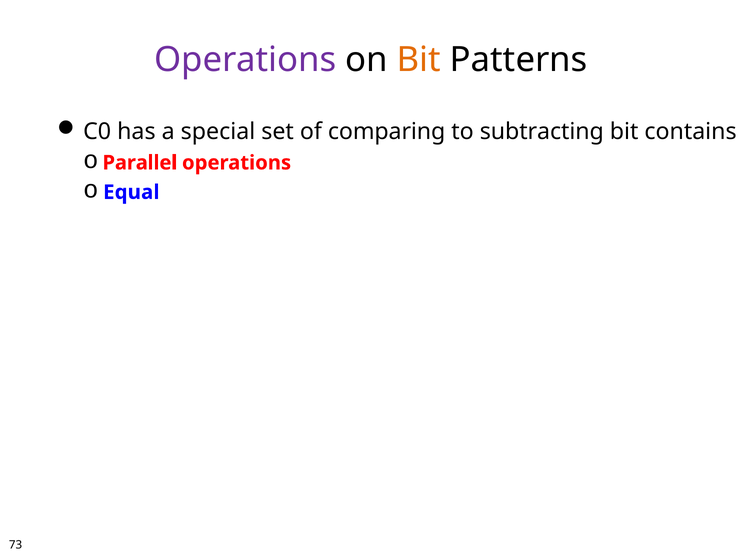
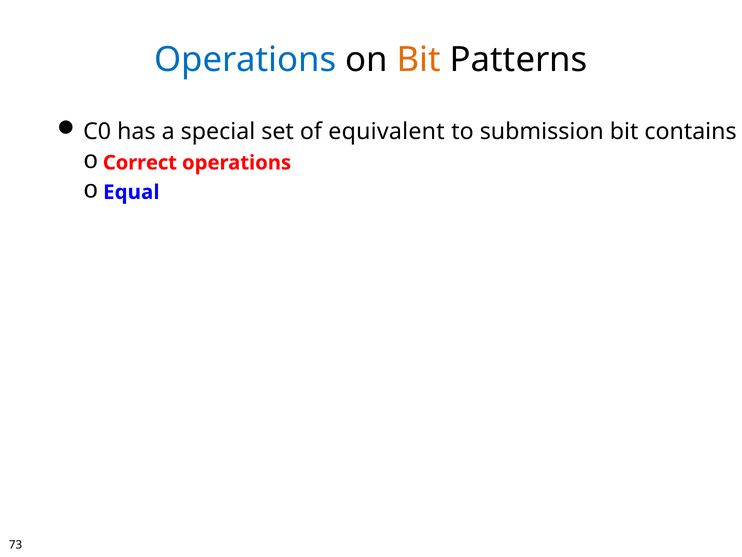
Operations colour: purple -> blue (245, 60)
comparing: comparing -> equivalent (386, 132)
subtracting: subtracting -> submission (542, 132)
Parallel: Parallel -> Correct (140, 163)
